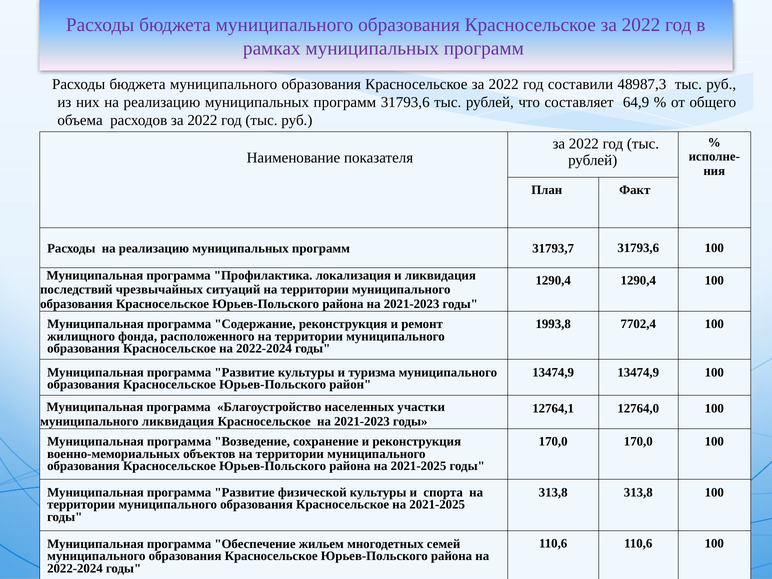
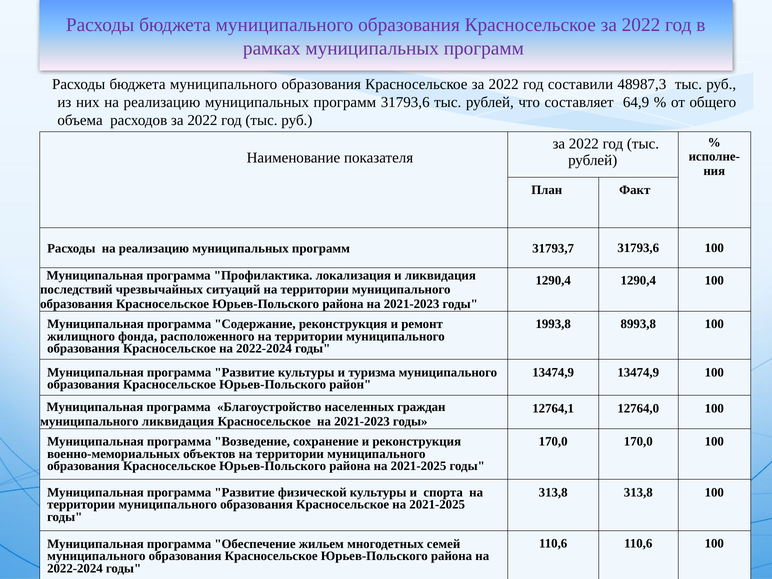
7702,4: 7702,4 -> 8993,8 (638, 324)
участки: участки -> граждан (421, 407)
